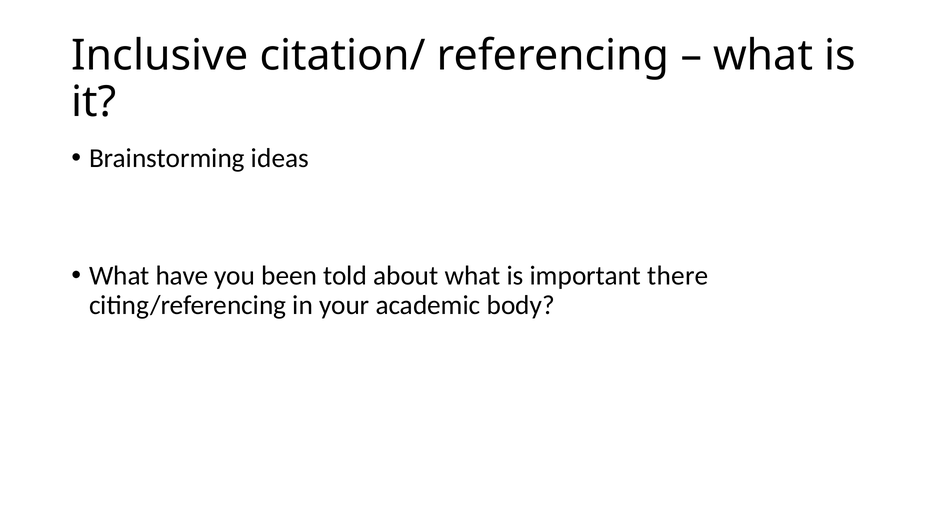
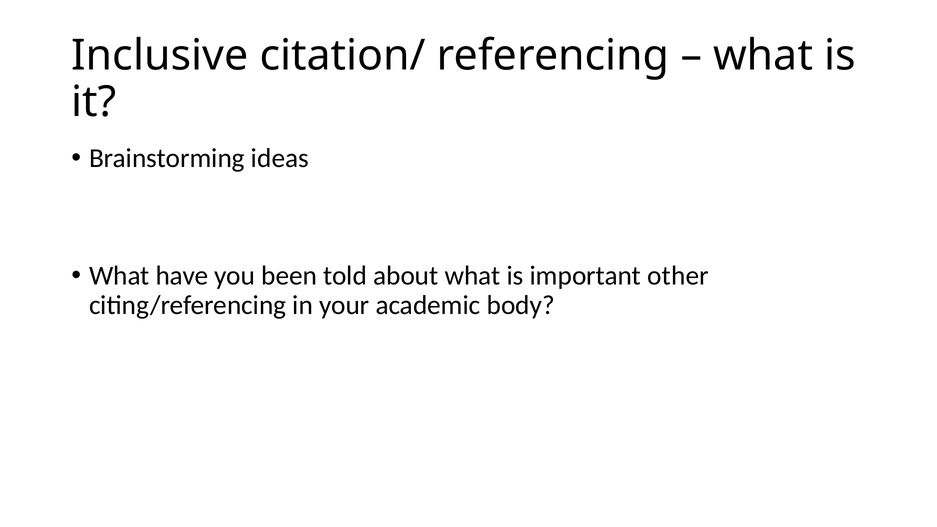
there: there -> other (678, 276)
